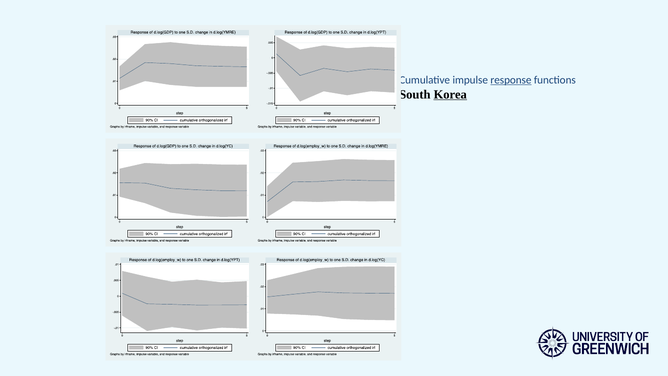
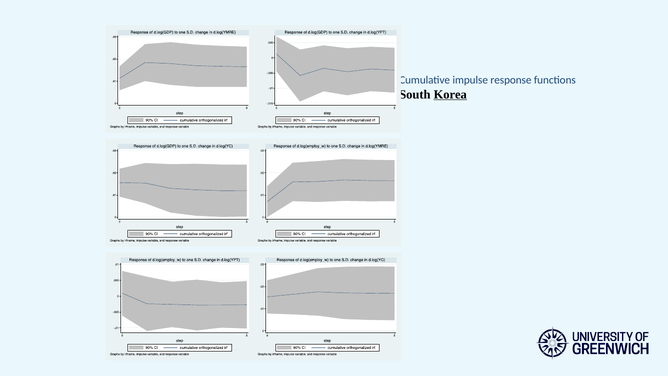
response underline: present -> none (511, 80)
